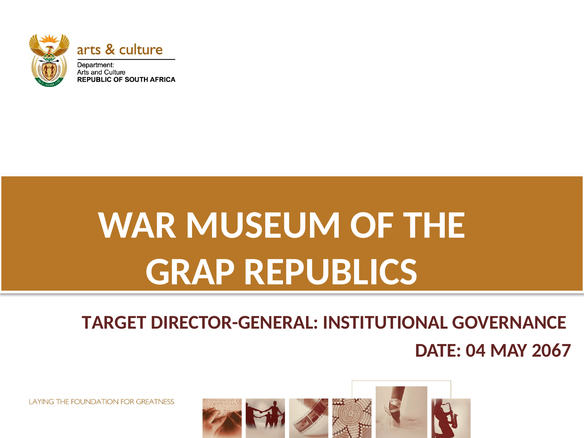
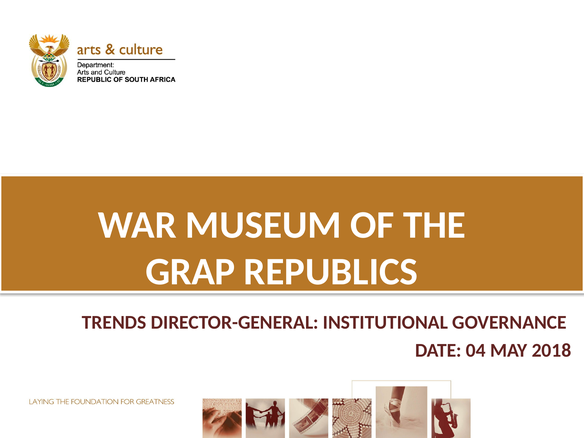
TARGET: TARGET -> TRENDS (114, 322)
2067: 2067 -> 2018 (551, 351)
